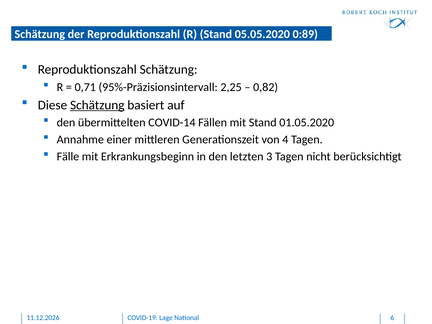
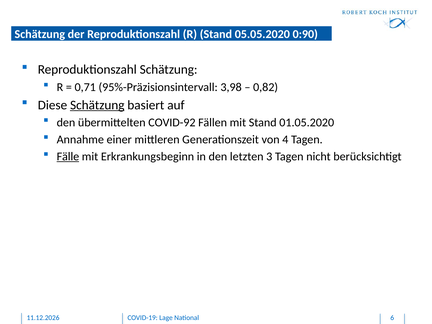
0:89: 0:89 -> 0:90 (305, 34)
2,25: 2,25 -> 3,98 (231, 87)
COVID-14: COVID-14 -> COVID-92 (172, 123)
Fälle underline: none -> present (68, 157)
